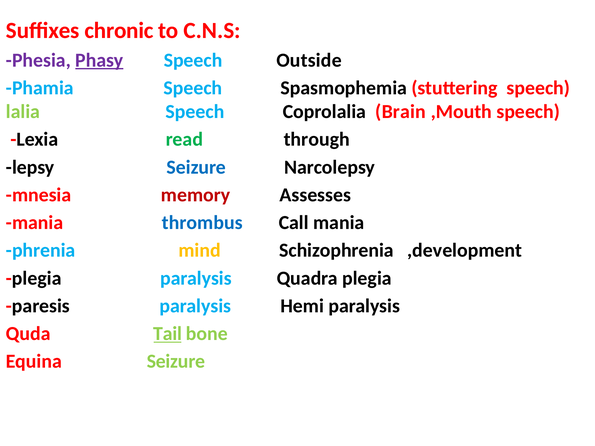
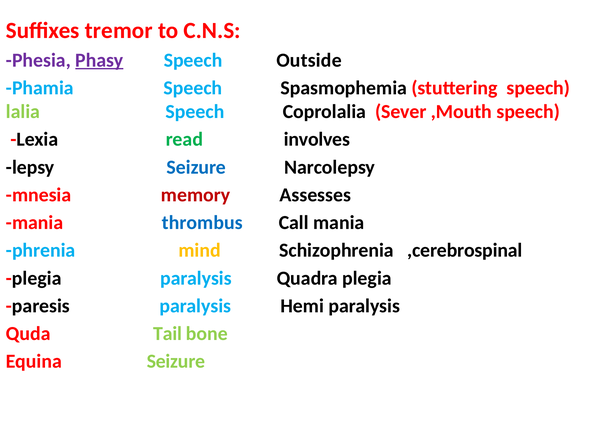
chronic: chronic -> tremor (119, 31)
Brain: Brain -> Sever (401, 112)
through: through -> involves (317, 140)
,development: ,development -> ,cerebrospinal (465, 251)
Tail underline: present -> none (168, 334)
